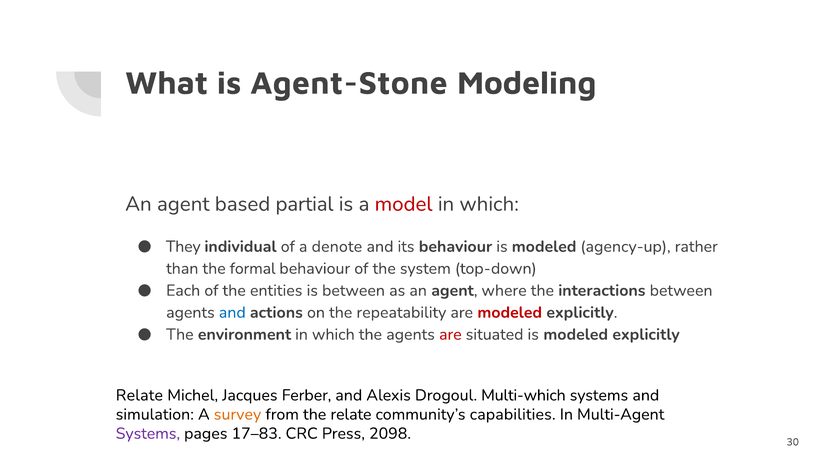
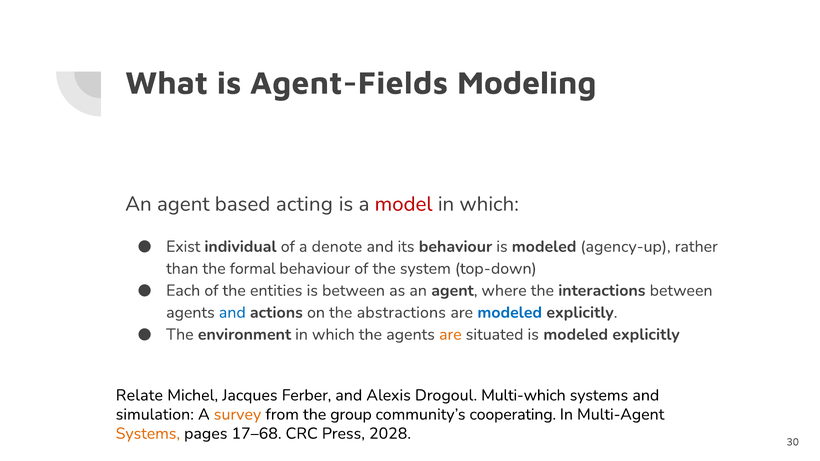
Agent-Stone: Agent-Stone -> Agent-Fields (349, 83)
partial: partial -> acting (304, 204)
They: They -> Exist (183, 247)
repeatability: repeatability -> abstractions (401, 313)
modeled colour: red -> blue (510, 313)
are colour: red -> orange (450, 335)
the relate: relate -> group (351, 415)
capabilities: capabilities -> cooperating (513, 415)
Systems colour: purple -> orange (148, 434)
17–83: 17–83 -> 17–68 (257, 434)
2098: 2098 -> 2028 (390, 434)
